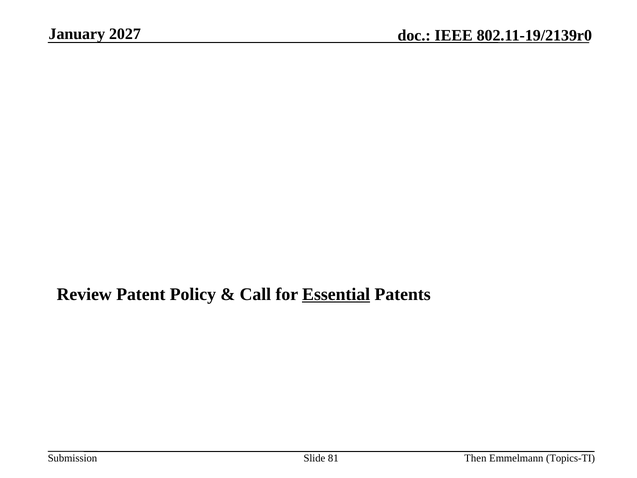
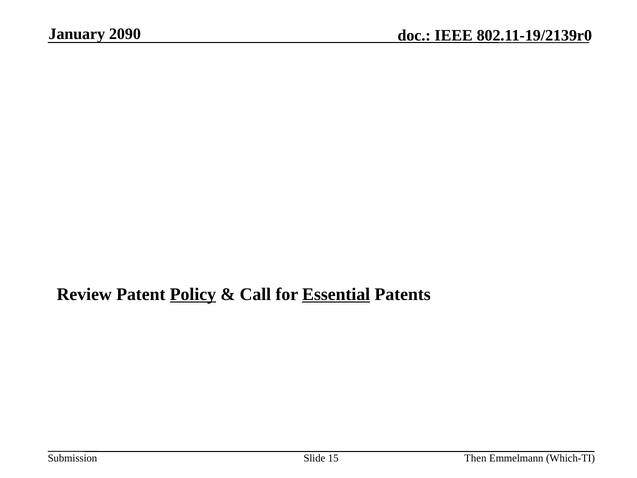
2027: 2027 -> 2090 (125, 34)
Policy underline: none -> present (193, 294)
81: 81 -> 15 (333, 458)
Topics-TI: Topics-TI -> Which-TI (570, 458)
